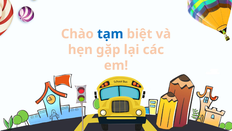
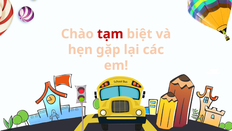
tạm colour: blue -> red (110, 34)
